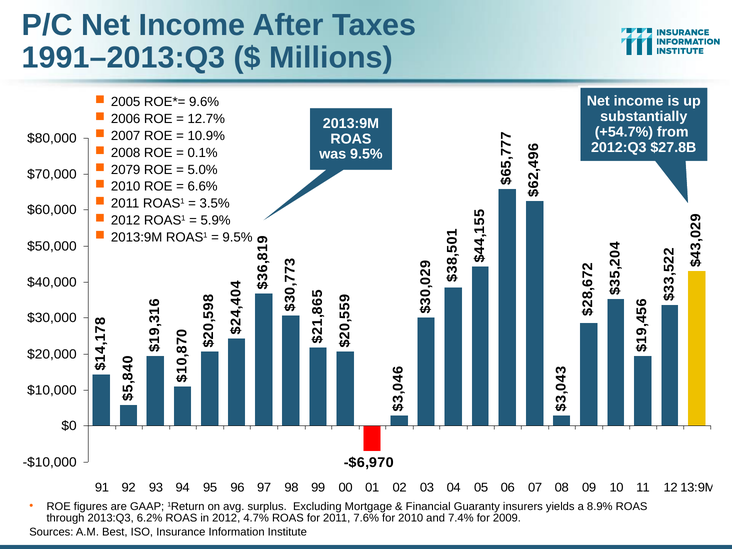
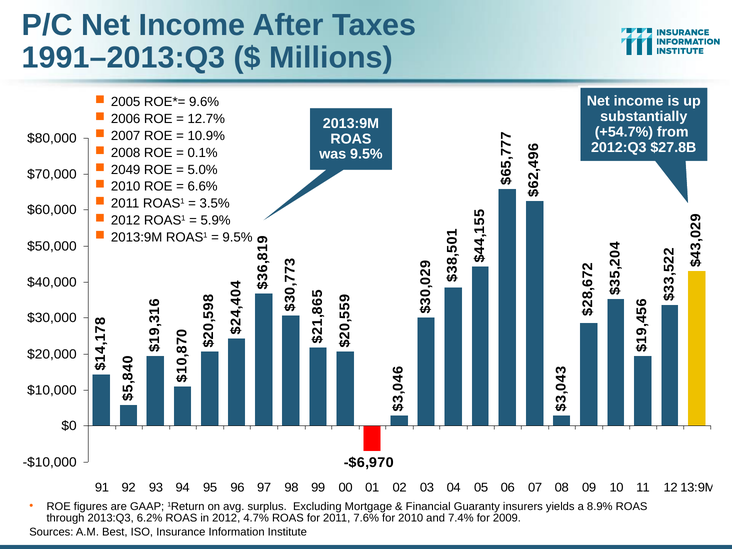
2079: 2079 -> 2049 (126, 170)
